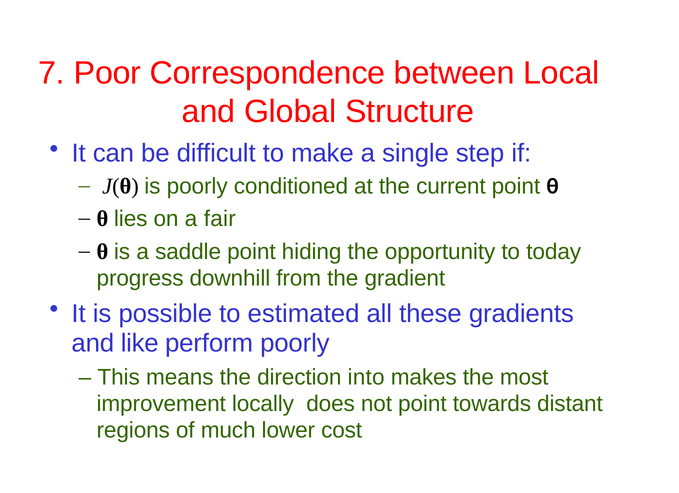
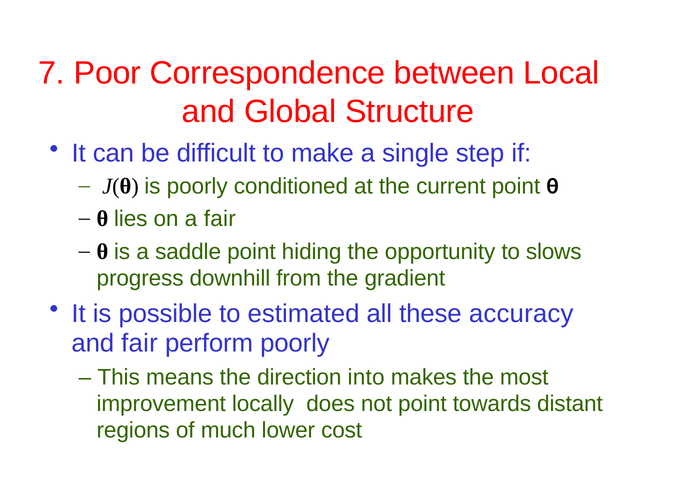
today: today -> slows (554, 252)
gradients: gradients -> accuracy (521, 314)
and like: like -> fair (139, 344)
